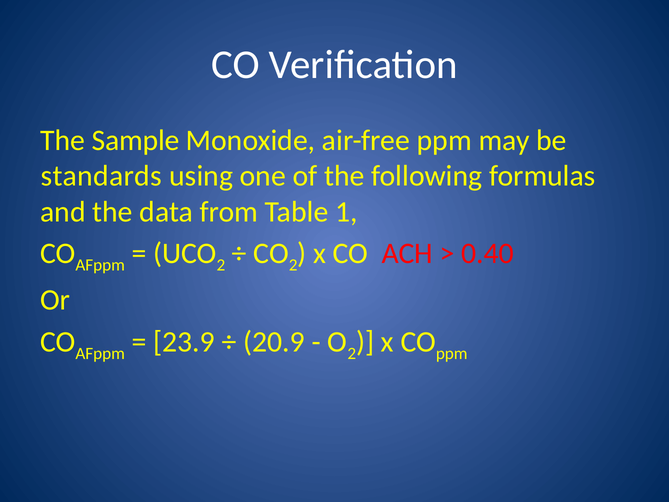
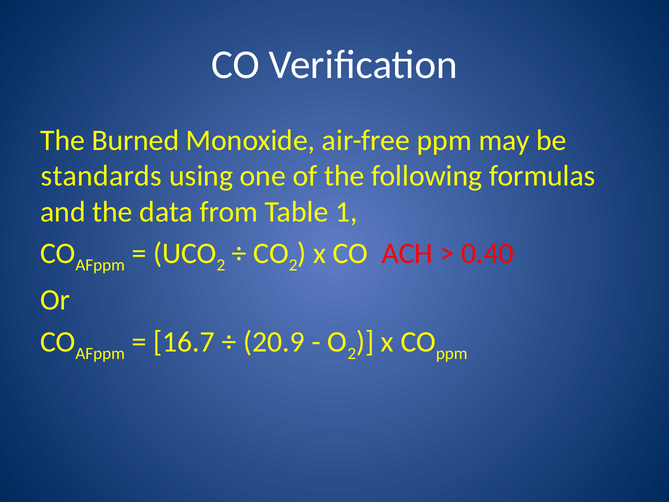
Sample: Sample -> Burned (136, 140)
23.9: 23.9 -> 16.7 (184, 342)
